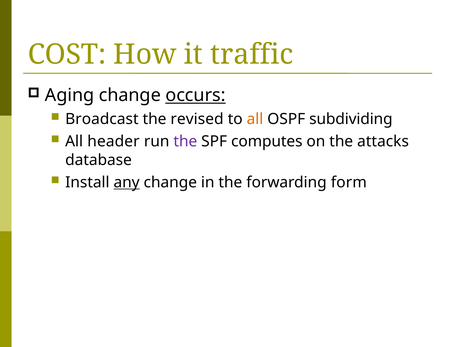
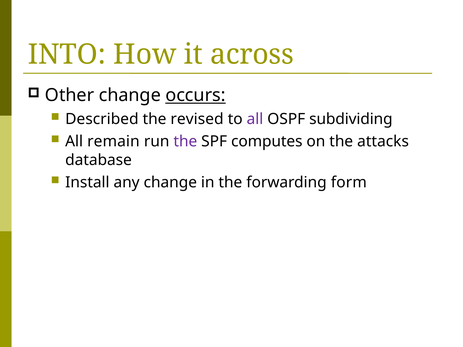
COST: COST -> INTO (67, 54)
traffic: traffic -> across (252, 54)
Aging: Aging -> Other (70, 95)
Broadcast: Broadcast -> Described (102, 119)
all colour: orange -> purple (255, 119)
header: header -> remain (113, 142)
any underline: present -> none (127, 183)
